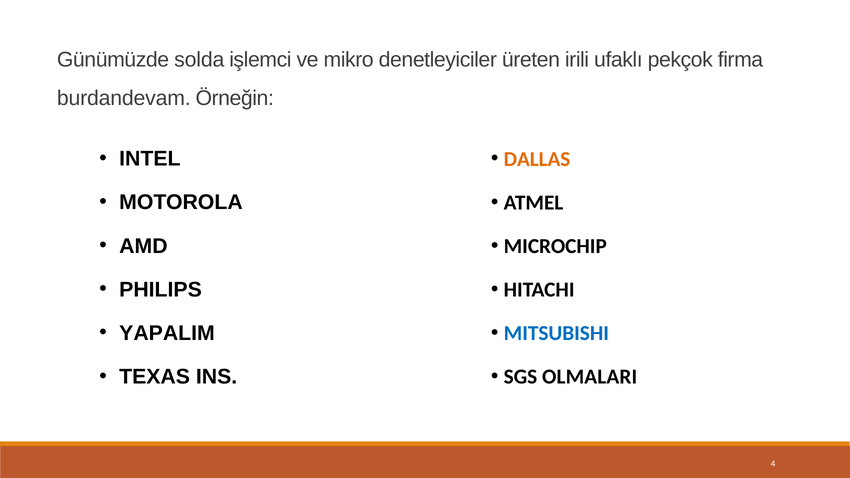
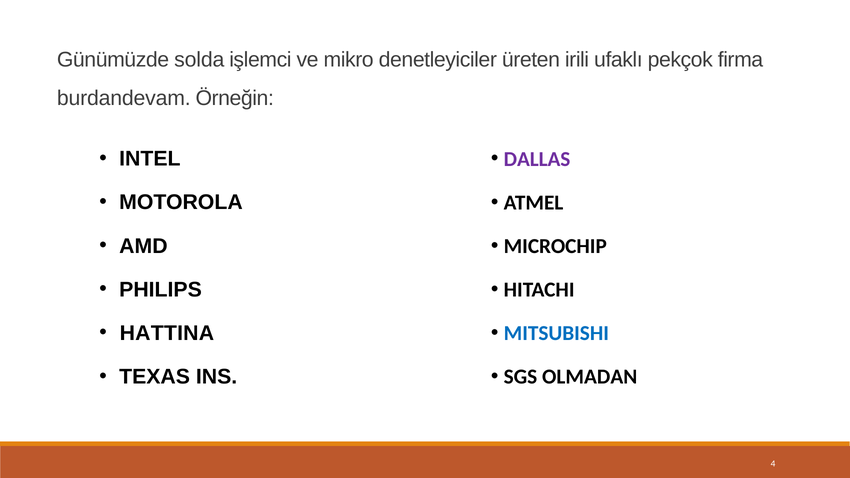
DALLAS colour: orange -> purple (537, 159)
YAPALIM: YAPALIM -> HATTINA (167, 333)
OLMALARI: OLMALARI -> OLMADAN (590, 377)
